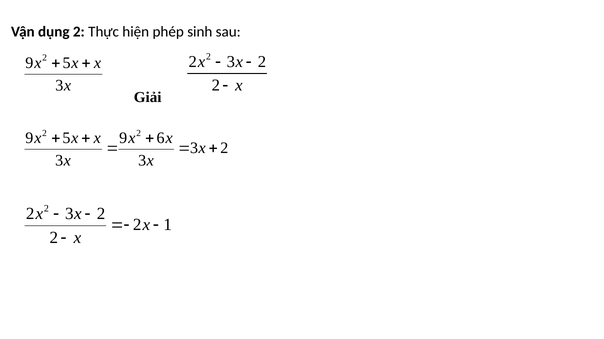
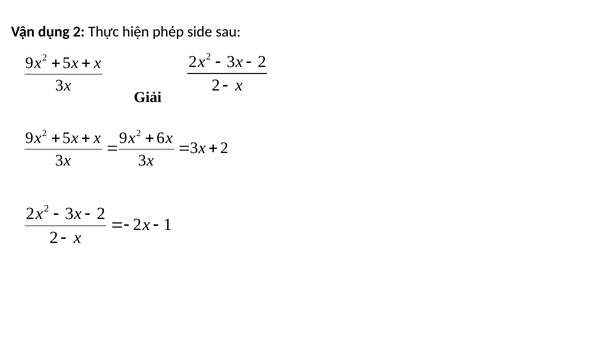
sinh: sinh -> side (200, 32)
